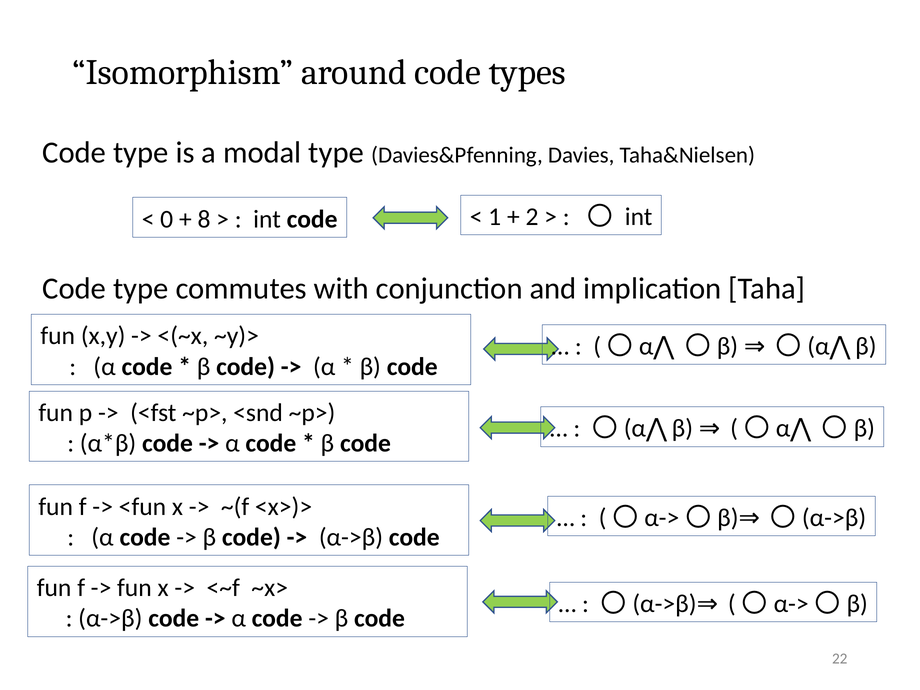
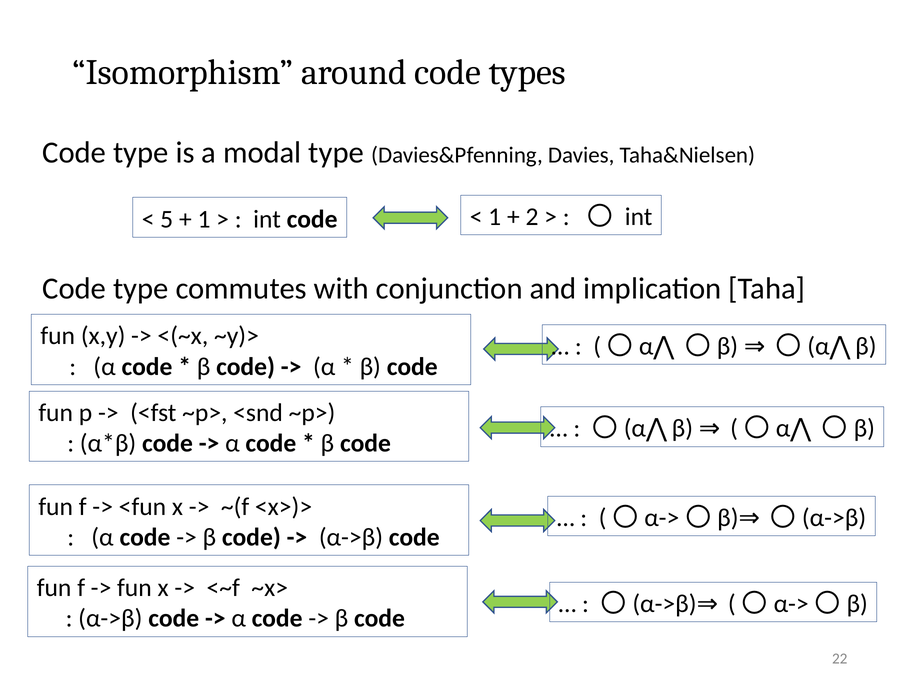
0: 0 -> 5 (167, 219)
8: 8 -> 1 (204, 219)
